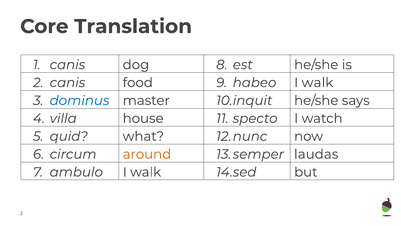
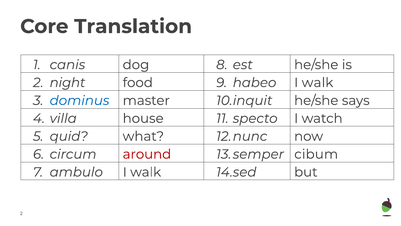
canis: canis -> night (68, 82)
around colour: orange -> red (147, 154)
laudas: laudas -> cibum (316, 154)
